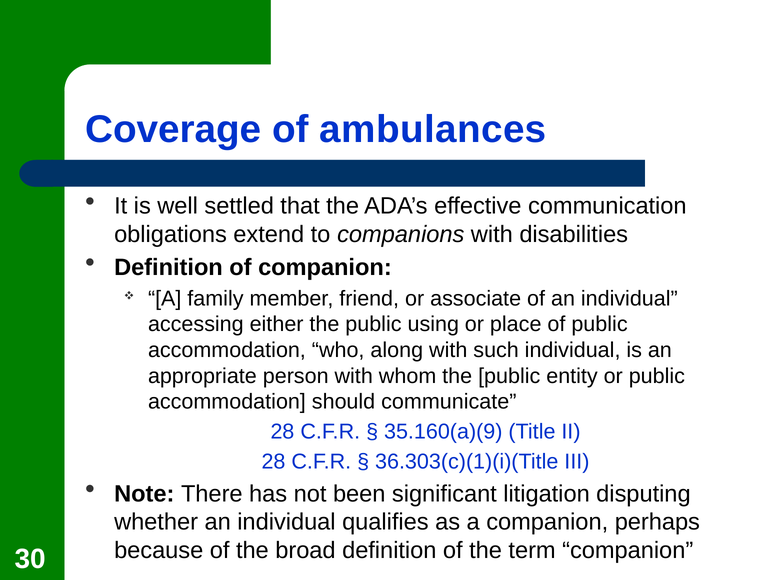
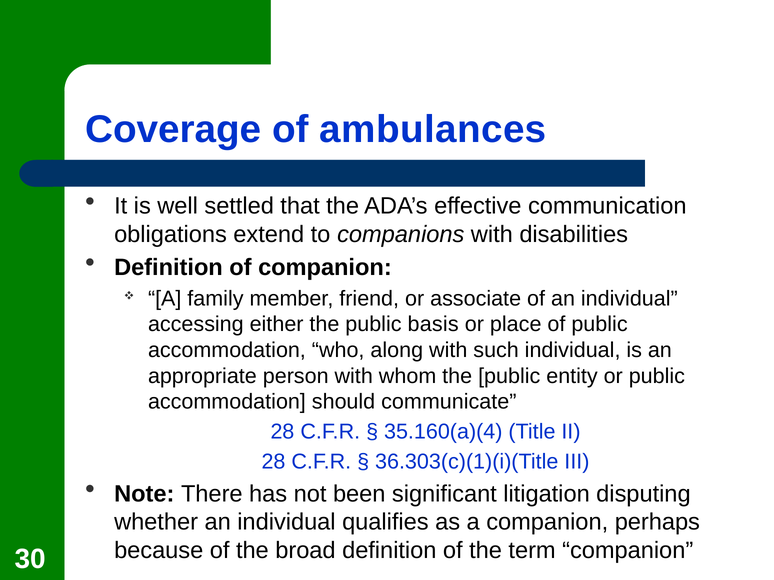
using: using -> basis (433, 325)
35.160(a)(9: 35.160(a)(9 -> 35.160(a)(4 (443, 432)
